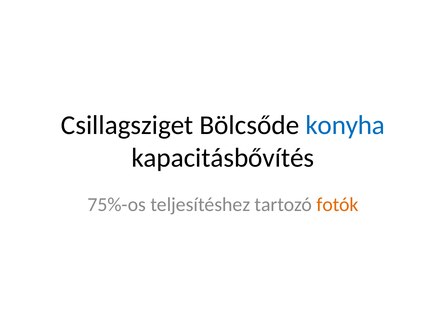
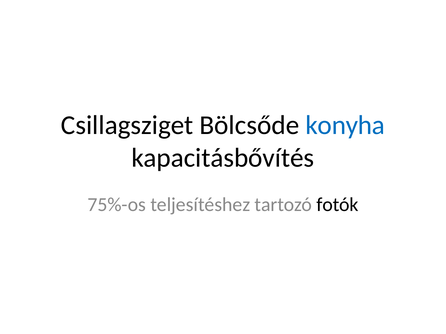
fotók colour: orange -> black (338, 205)
